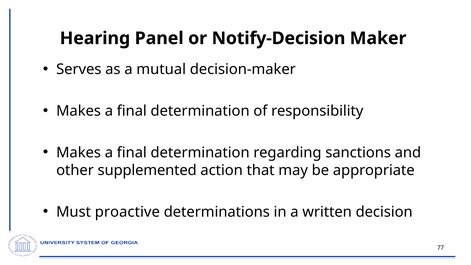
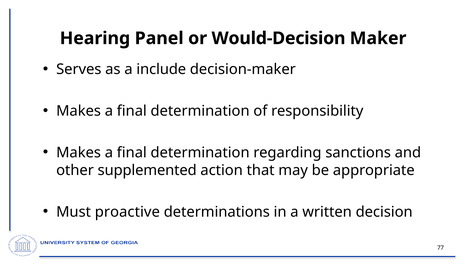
Notify-Decision: Notify-Decision -> Would-Decision (279, 38)
mutual: mutual -> include (161, 69)
